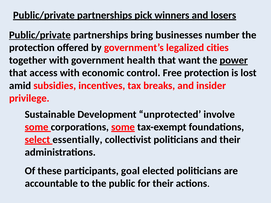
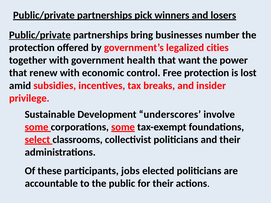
power underline: present -> none (234, 60)
access: access -> renew (43, 73)
unprotected: unprotected -> underscores (170, 115)
essentially: essentially -> classrooms (78, 140)
goal: goal -> jobs (130, 171)
